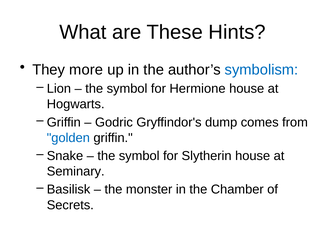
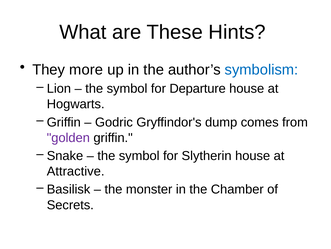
Hermione: Hermione -> Departure (198, 88)
golden colour: blue -> purple (68, 137)
Seminary: Seminary -> Attractive (76, 171)
